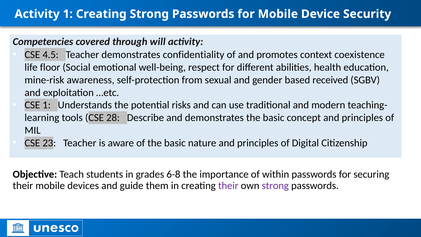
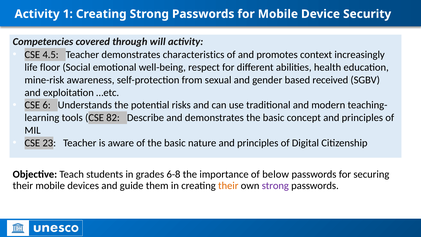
confidentiality: confidentiality -> characteristics (194, 55)
coexistence: coexistence -> increasingly (360, 55)
CSE 1: 1 -> 6 (47, 105)
28: 28 -> 82 (113, 118)
within: within -> below (276, 174)
their colour: purple -> orange (228, 186)
